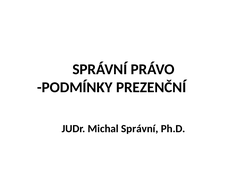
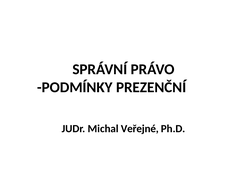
Michal Správní: Správní -> Veřejné (140, 129)
